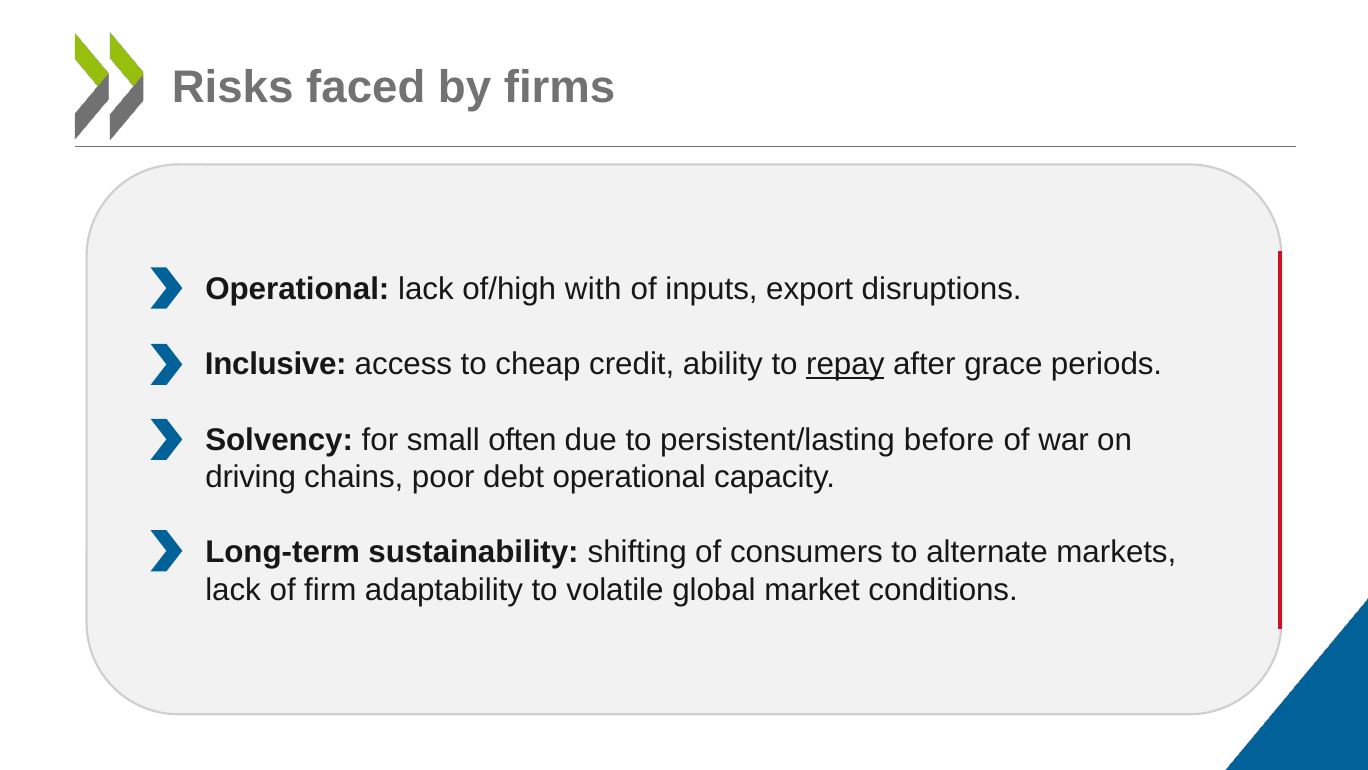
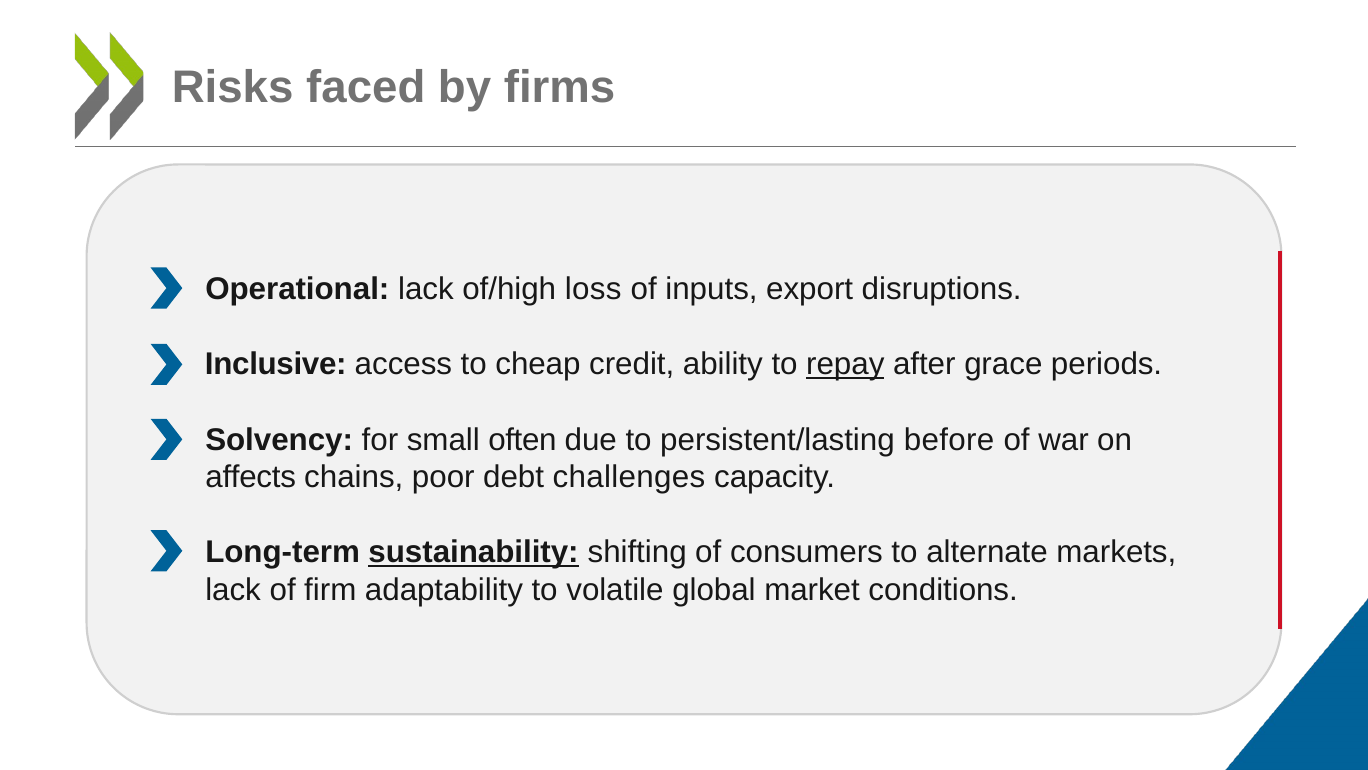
with: with -> loss (593, 289)
driving: driving -> affects (251, 477)
debt operational: operational -> challenges (629, 477)
sustainability underline: none -> present (474, 552)
